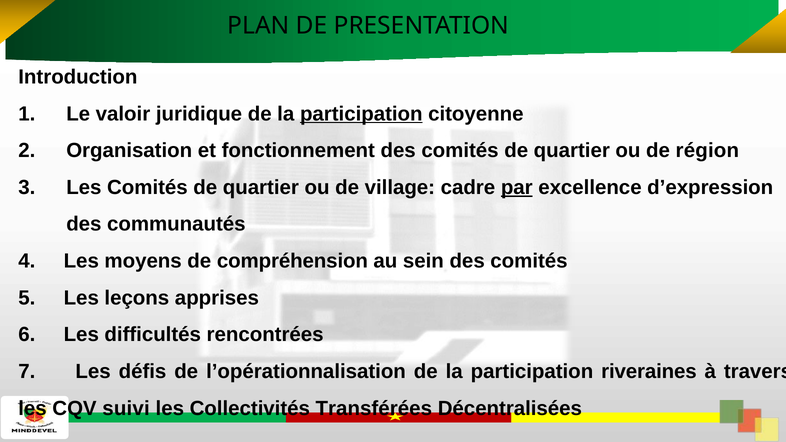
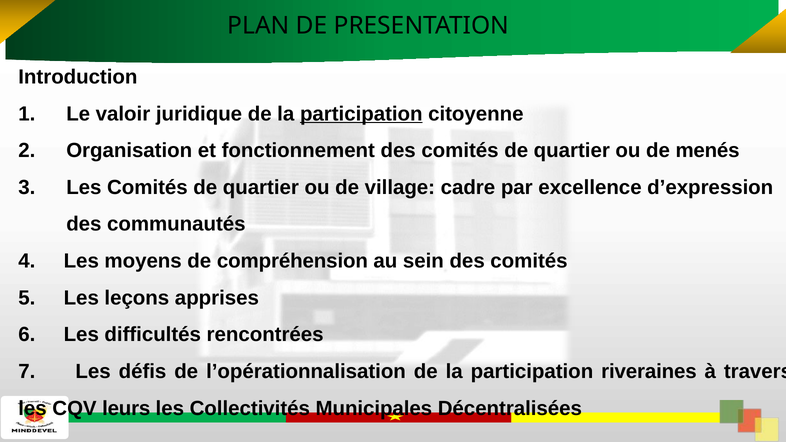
région: région -> menés (708, 151)
par underline: present -> none (517, 187)
suivi: suivi -> leurs (126, 408)
Transférées: Transférées -> Municipales (374, 408)
